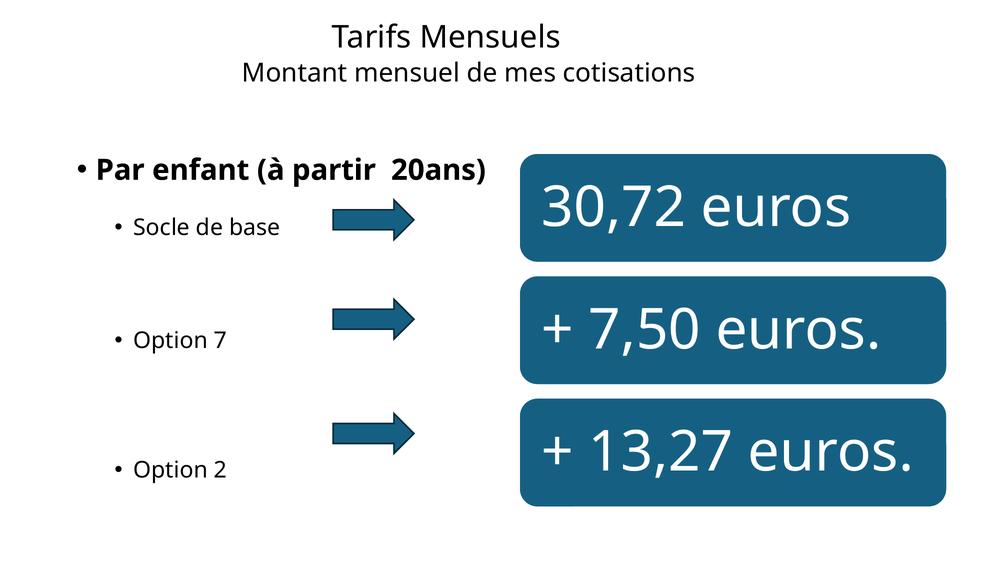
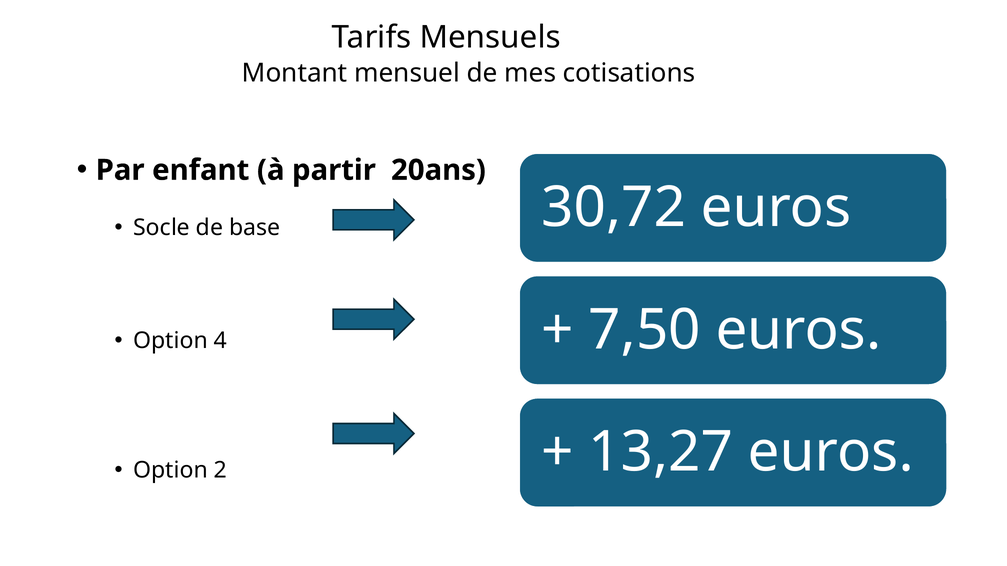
7: 7 -> 4 (220, 341)
